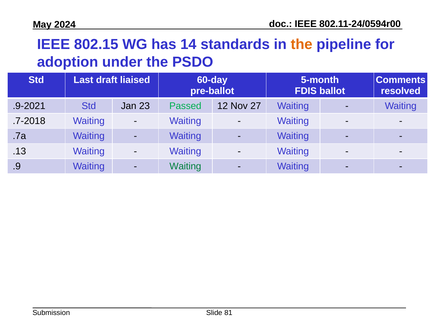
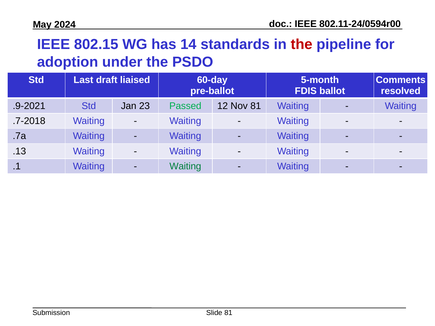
the colour: orange -> red (302, 45)
Nov 27: 27 -> 81 (256, 106)
.9: .9 -> .1 (17, 166)
